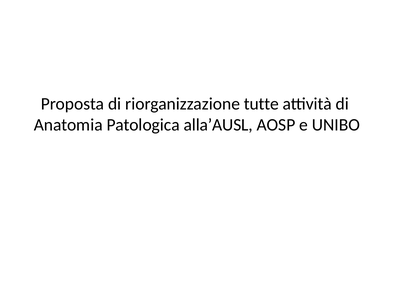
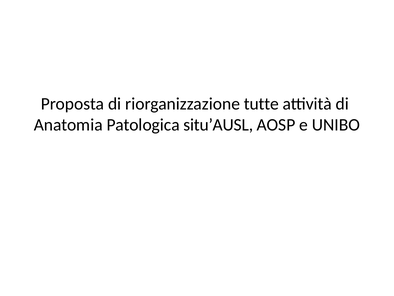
alla’AUSL: alla’AUSL -> situ’AUSL (218, 125)
